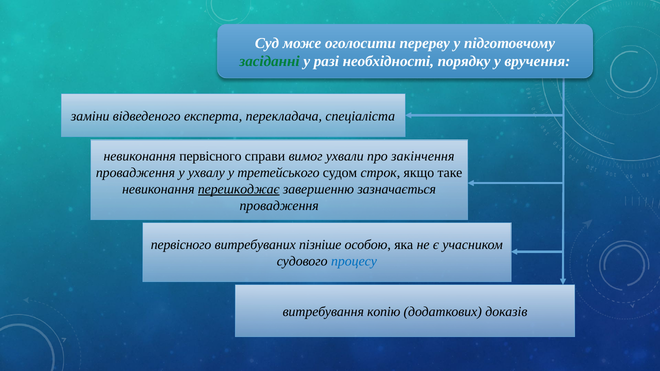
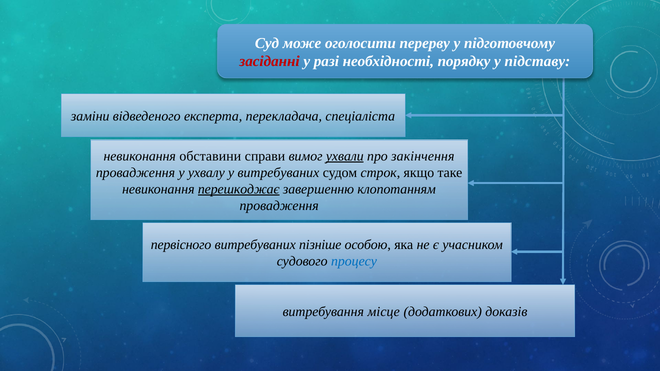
засіданні colour: green -> red (269, 61)
вручення: вручення -> підставу (537, 61)
невиконання первісного: первісного -> обставини (210, 156)
ухвали underline: none -> present (345, 156)
у третейського: третейського -> витребуваних (278, 173)
зазначається: зазначається -> клопотанням (397, 189)
копію: копію -> місце (384, 312)
